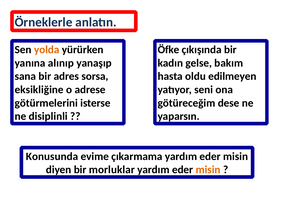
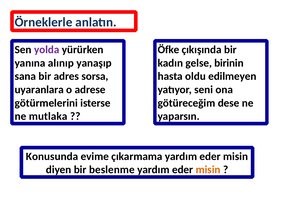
yolda colour: orange -> purple (47, 50)
bakım: bakım -> birinin (229, 63)
eksikliğine: eksikliğine -> uyaranlara (39, 90)
disiplinli: disiplinli -> mutlaka (48, 117)
morluklar: morluklar -> beslenme (112, 170)
